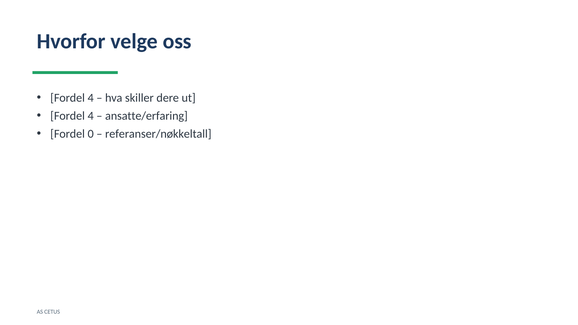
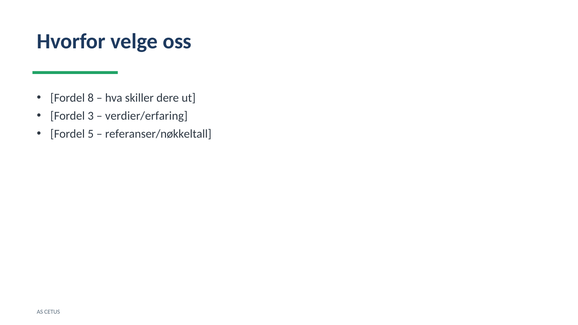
4: 4 -> 8 (91, 98)
4: 4 -> 3 (91, 116)
ansatte/erfaring: ansatte/erfaring -> verdier/erfaring (146, 116)
0: 0 -> 5 (91, 134)
